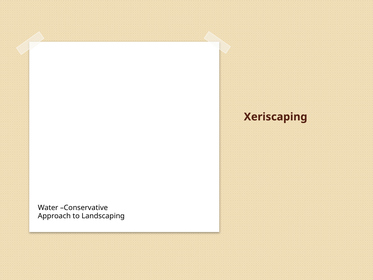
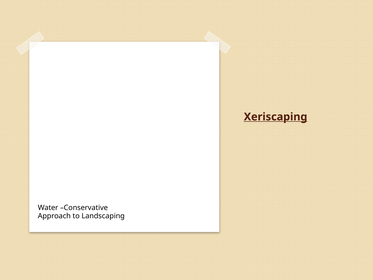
Xeriscaping underline: none -> present (276, 117)
